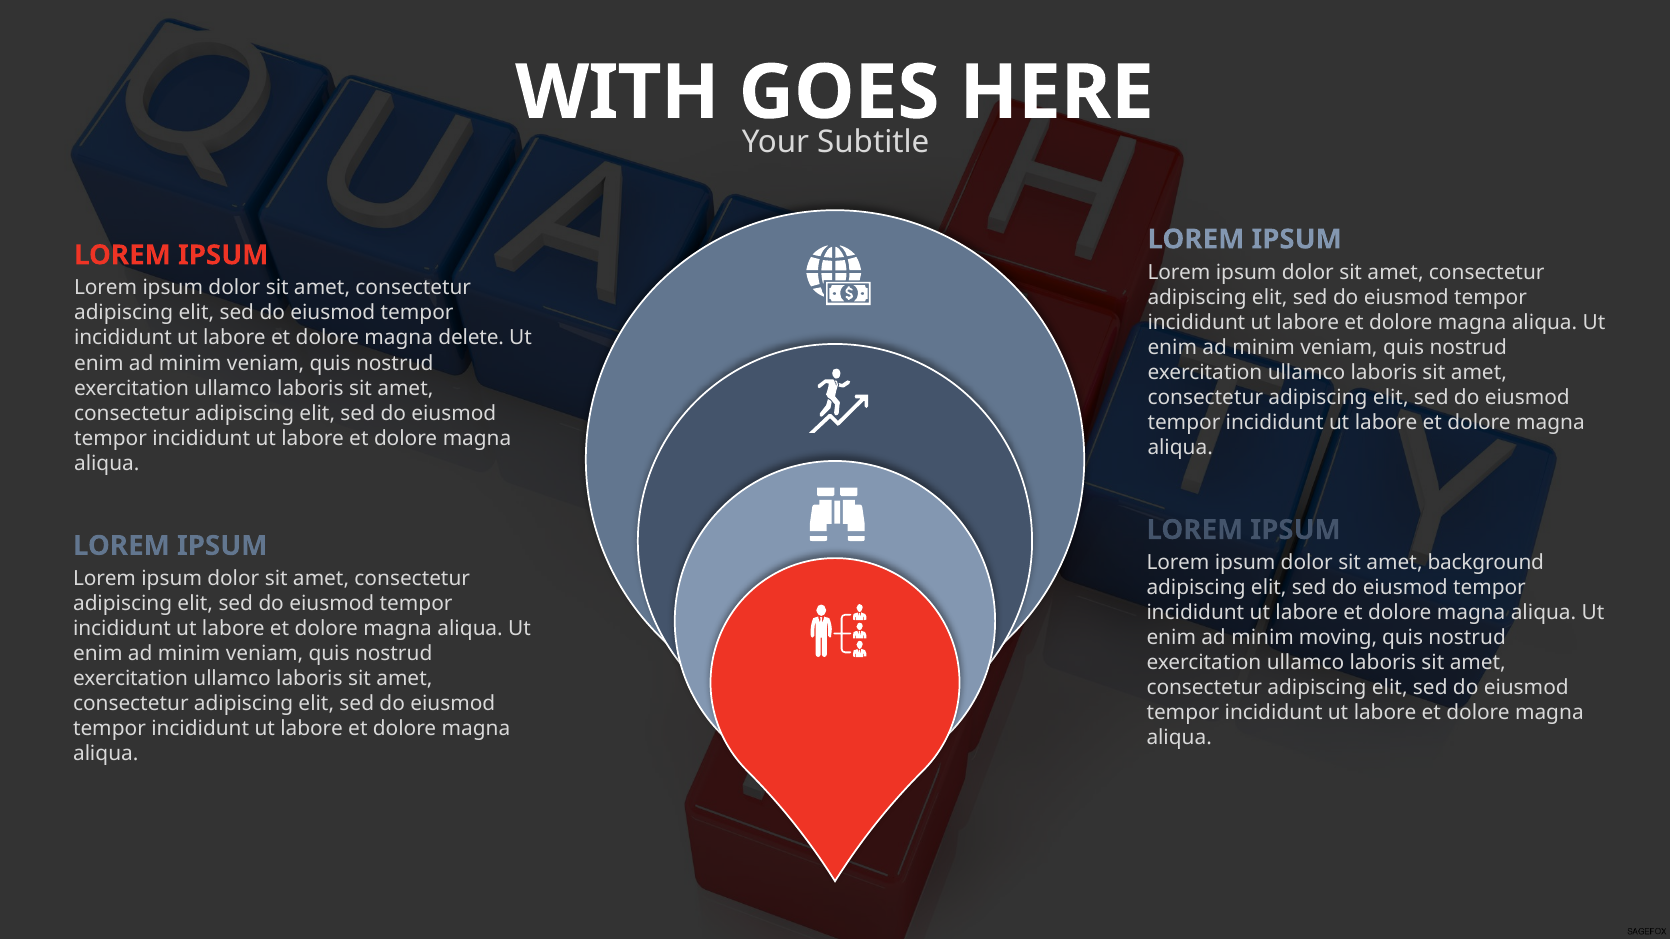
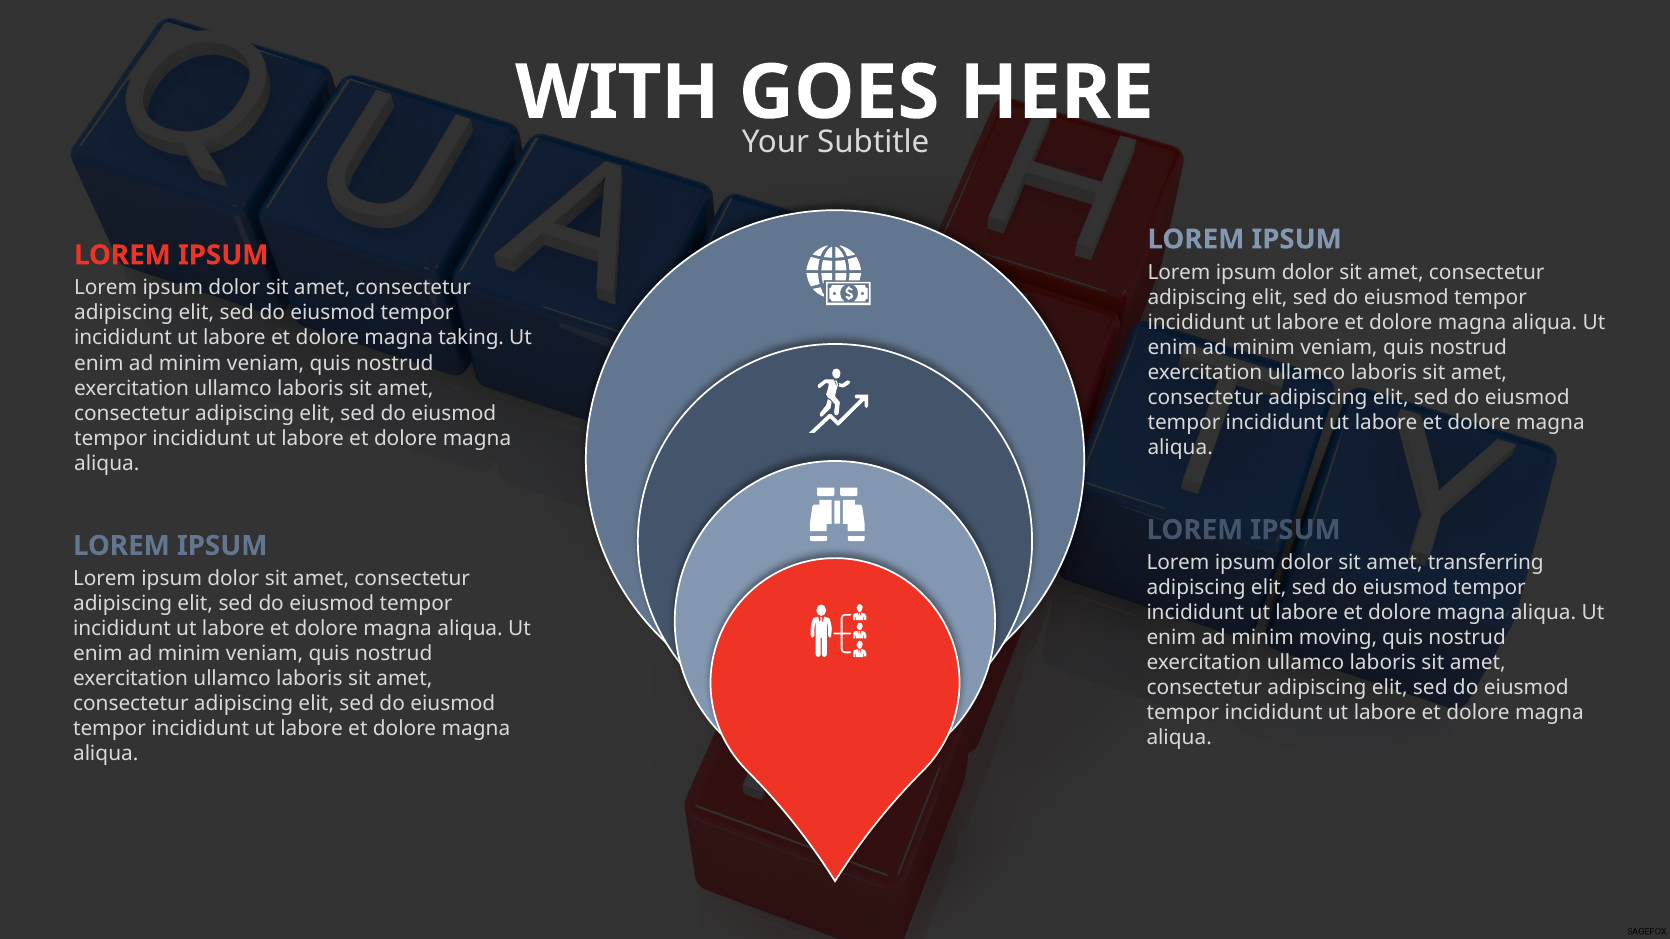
delete: delete -> taking (471, 338)
background: background -> transferring (1486, 563)
